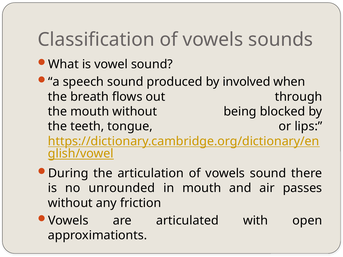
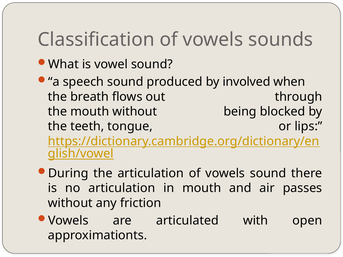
no unrounded: unrounded -> articulation (122, 188)
